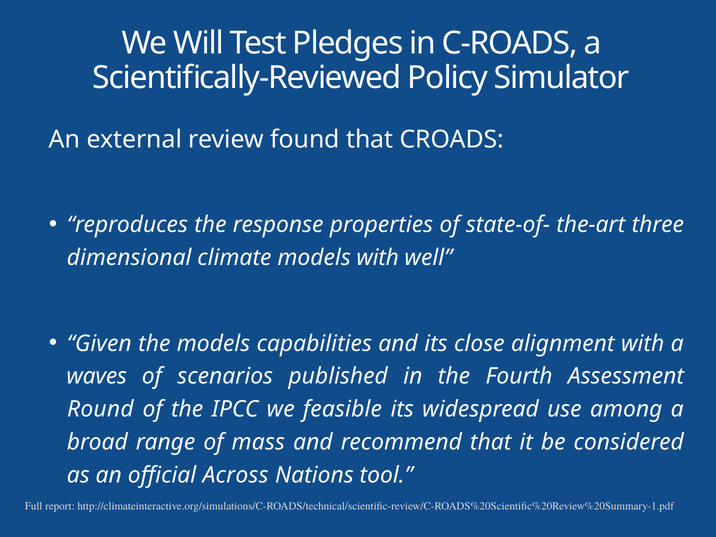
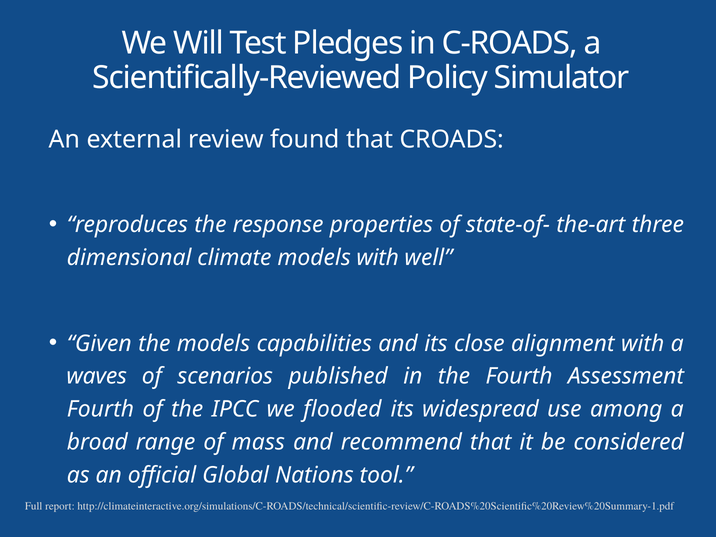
Round: Round -> Fourth (100, 409)
feasible: feasible -> flooded (342, 409)
Across: Across -> Global (236, 475)
